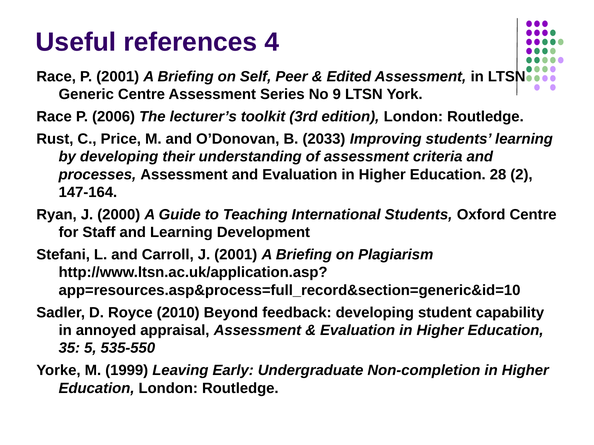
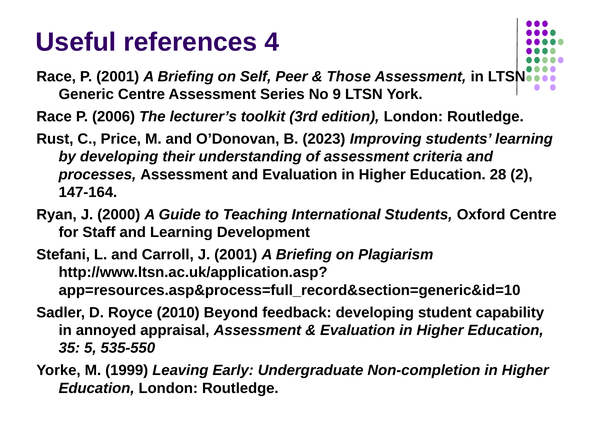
Edited: Edited -> Those (349, 77)
2033: 2033 -> 2023 (324, 139)
